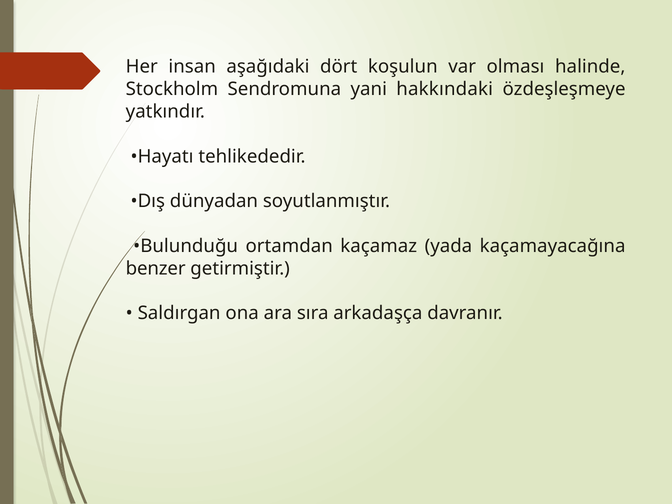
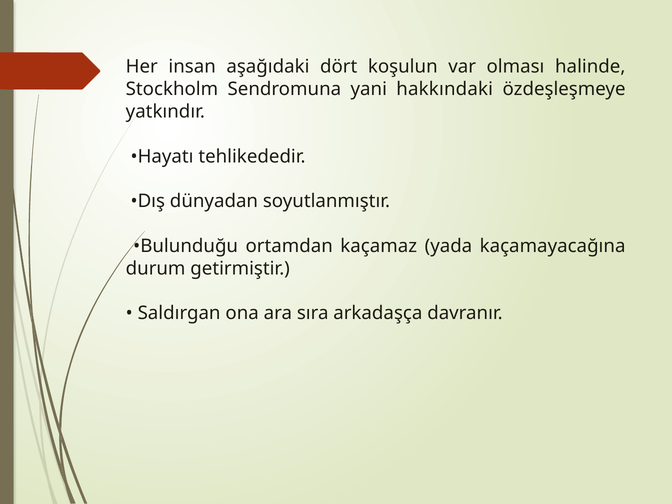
benzer: benzer -> durum (156, 268)
